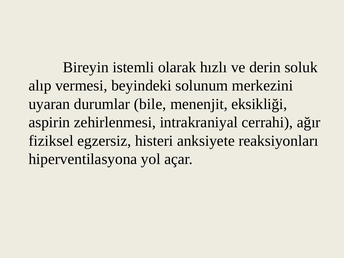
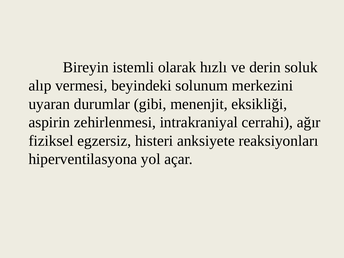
bile: bile -> gibi (150, 104)
